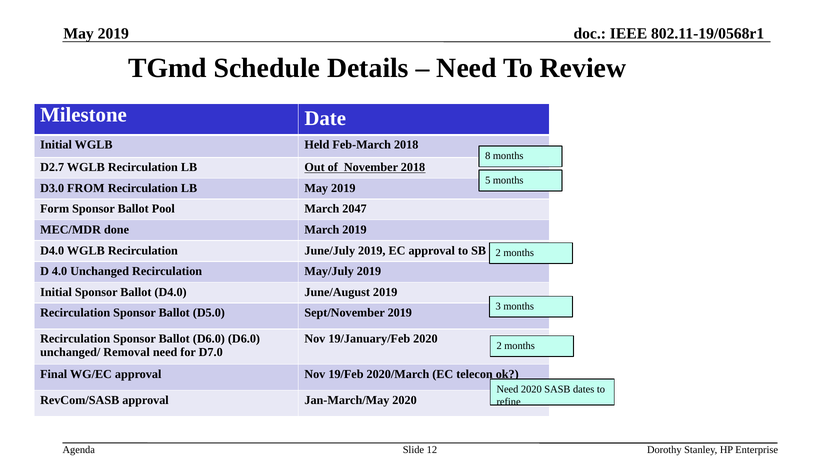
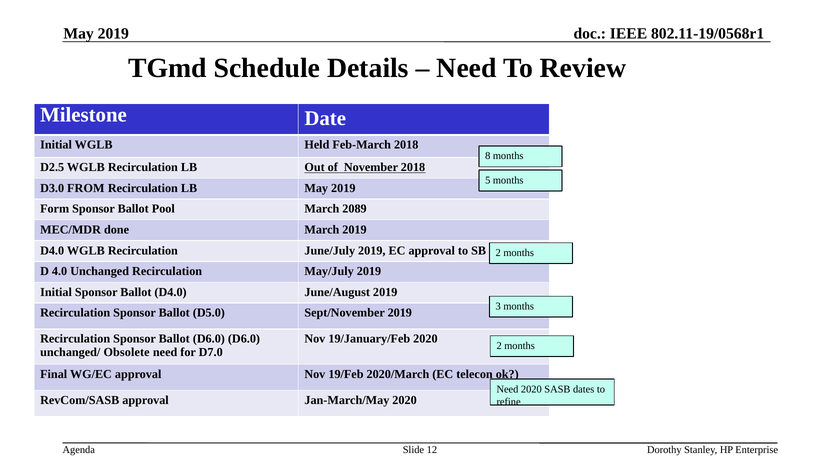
D2.7: D2.7 -> D2.5 (52, 167)
2047: 2047 -> 2089 (355, 209)
Removal: Removal -> Obsolete (127, 352)
